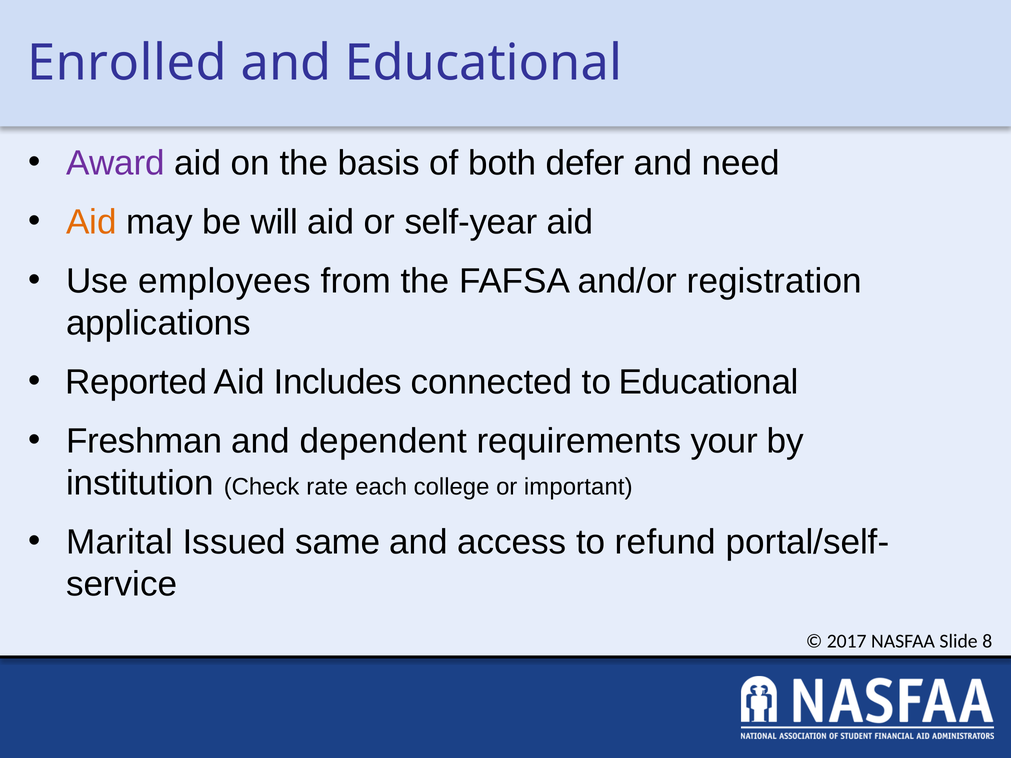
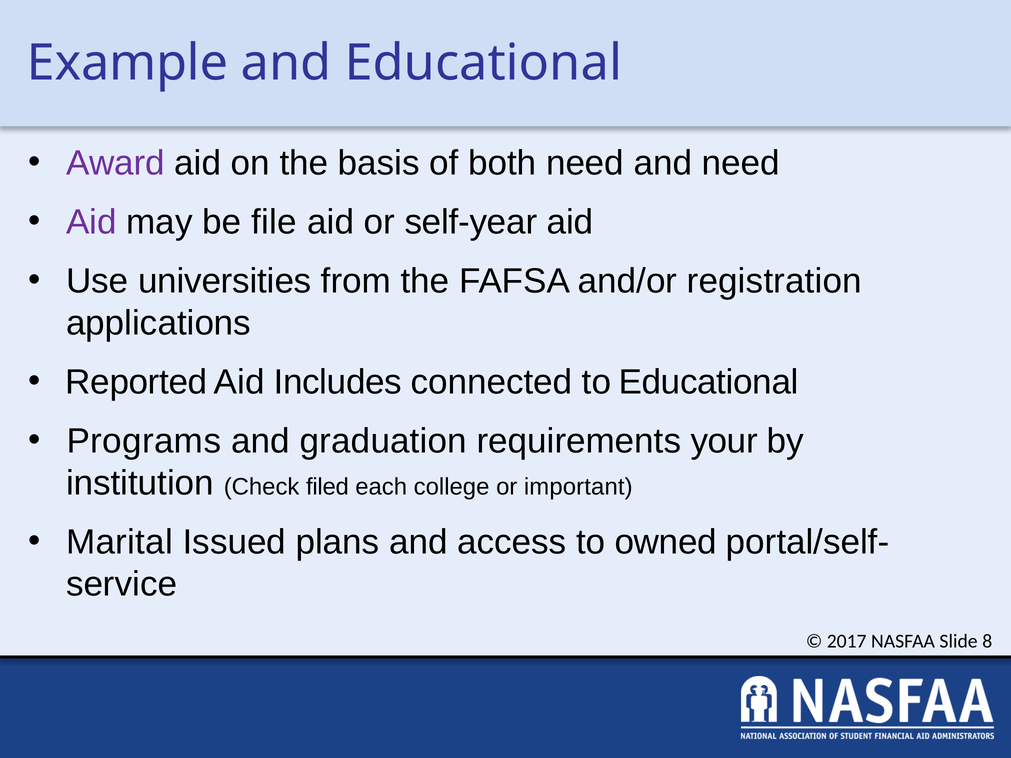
Enrolled: Enrolled -> Example (127, 63)
both defer: defer -> need (585, 163)
Aid colour: orange -> purple (91, 222)
will: will -> file (274, 222)
employees: employees -> universities (225, 281)
Freshman: Freshman -> Programs (144, 441)
dependent: dependent -> graduation (383, 441)
rate: rate -> filed (327, 487)
same: same -> plans (338, 542)
refund: refund -> owned (666, 542)
